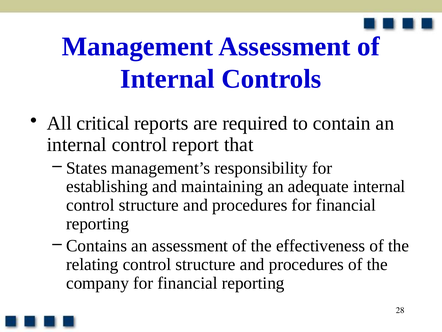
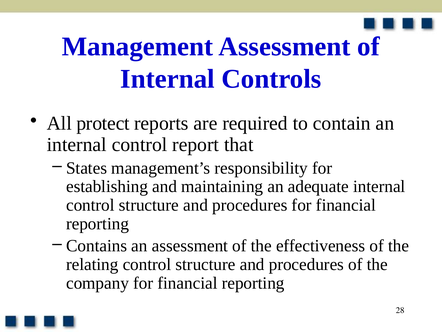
critical: critical -> protect (103, 123)
